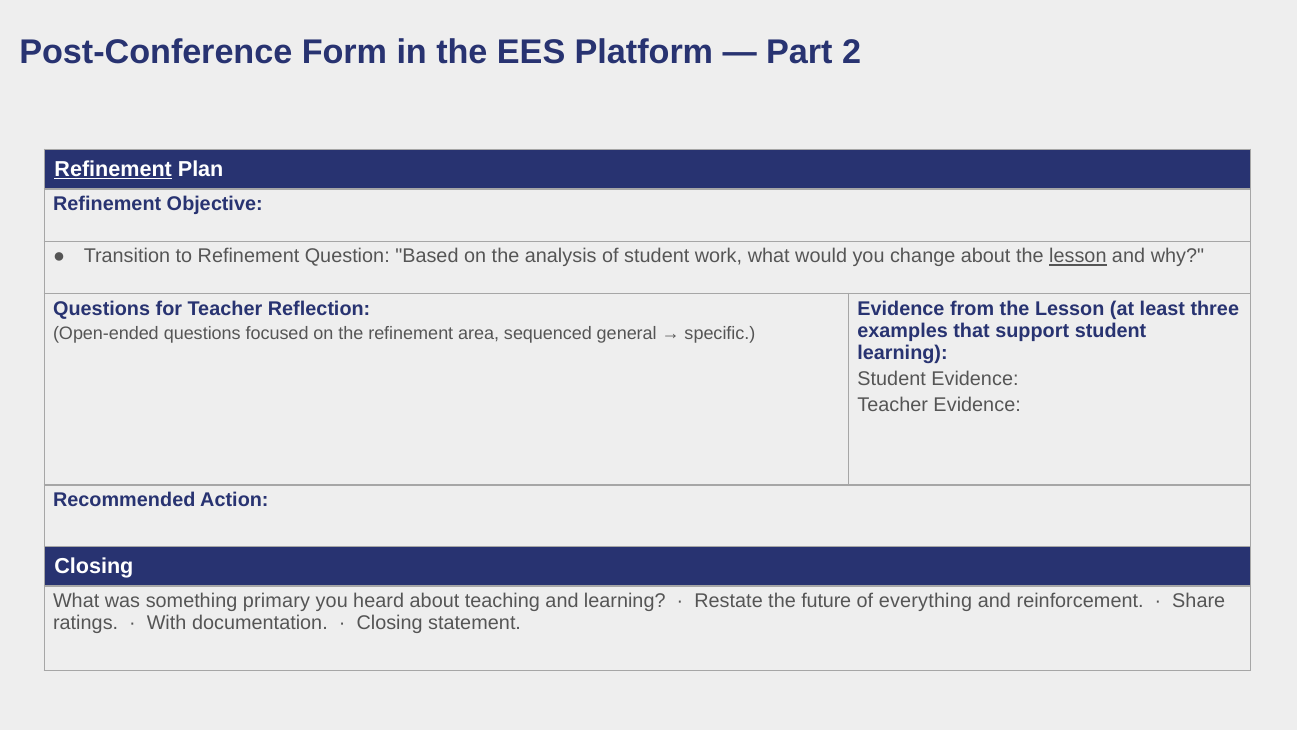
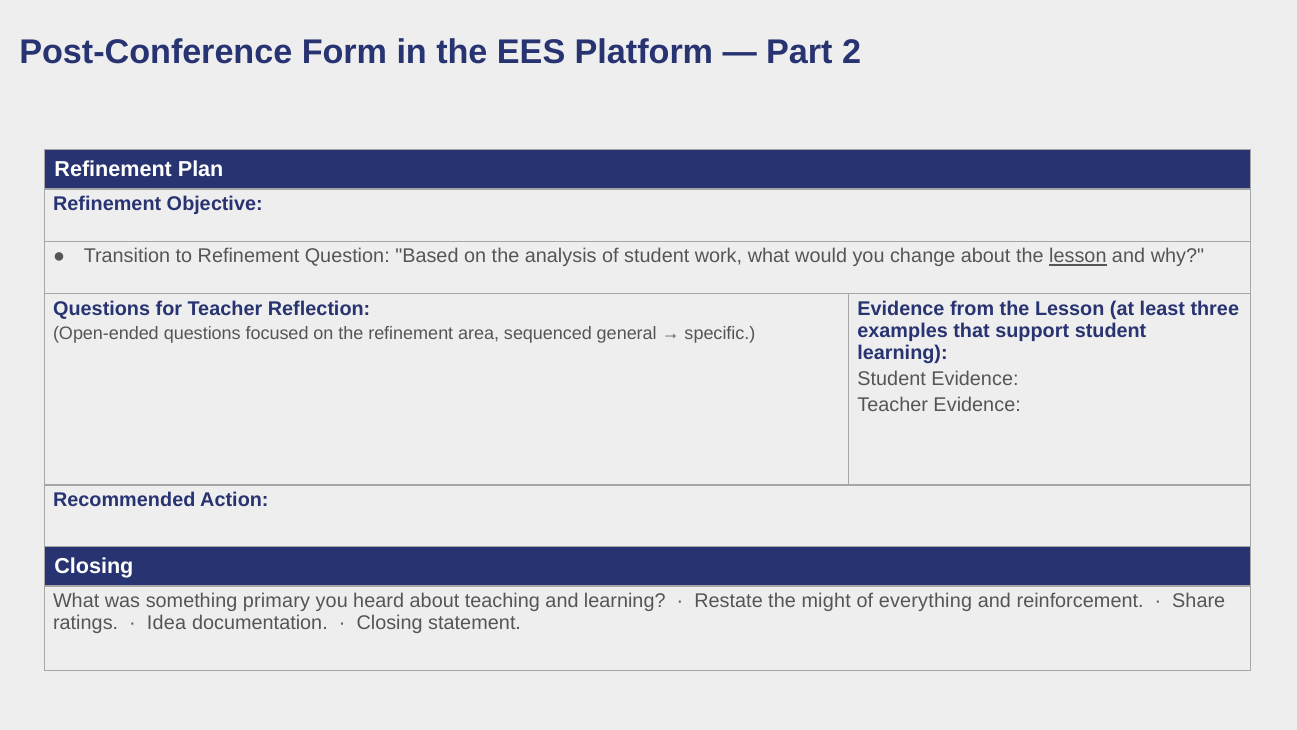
Refinement underline: present -> none (113, 169)
future: future -> might (826, 601)
With: With -> Idea (167, 623)
